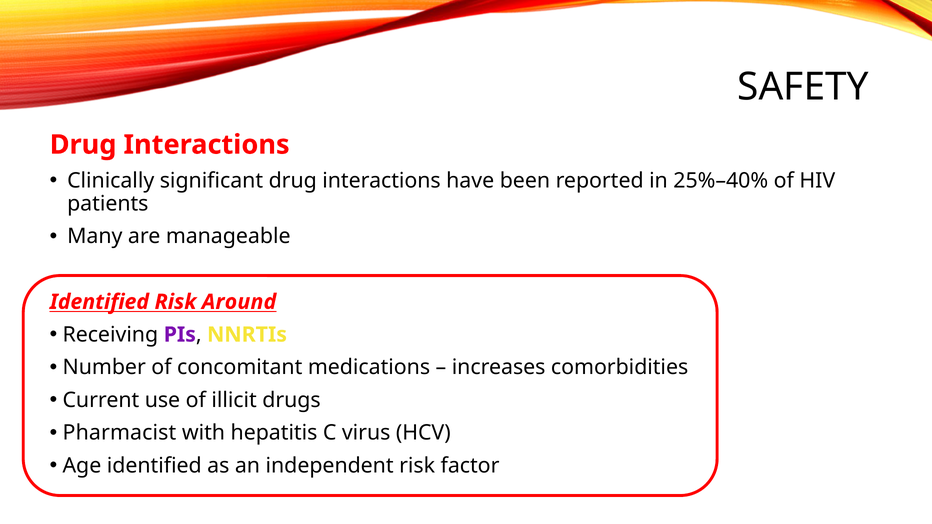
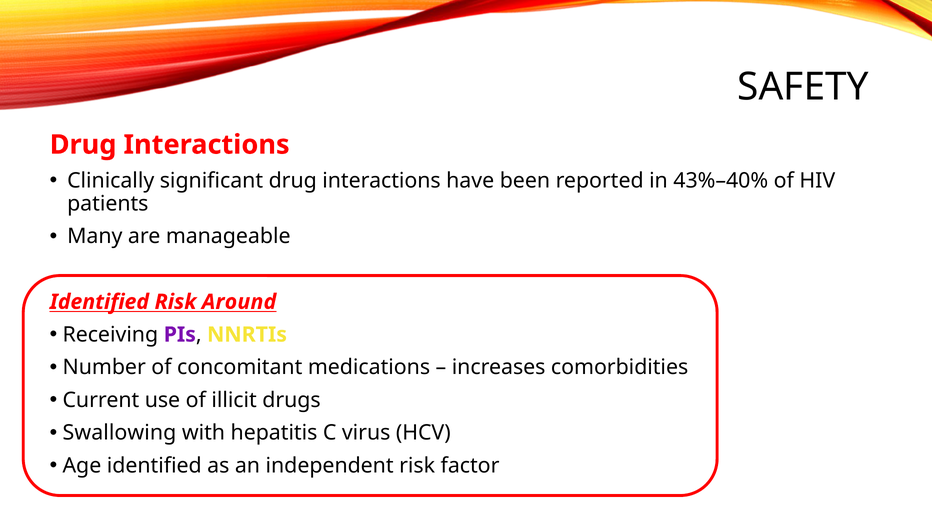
25%–40%: 25%–40% -> 43%–40% (721, 181)
Pharmacist: Pharmacist -> Swallowing (119, 433)
